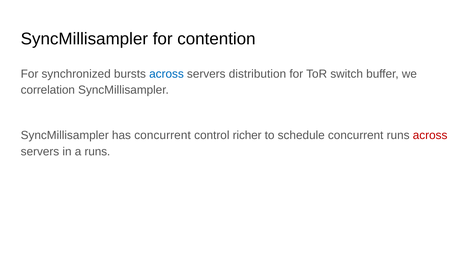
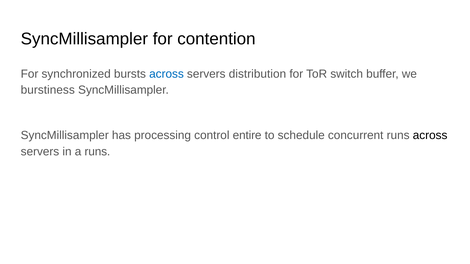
correlation: correlation -> burstiness (48, 90)
has concurrent: concurrent -> processing (163, 136)
richer: richer -> entire (247, 136)
across colour: red -> black (430, 136)
